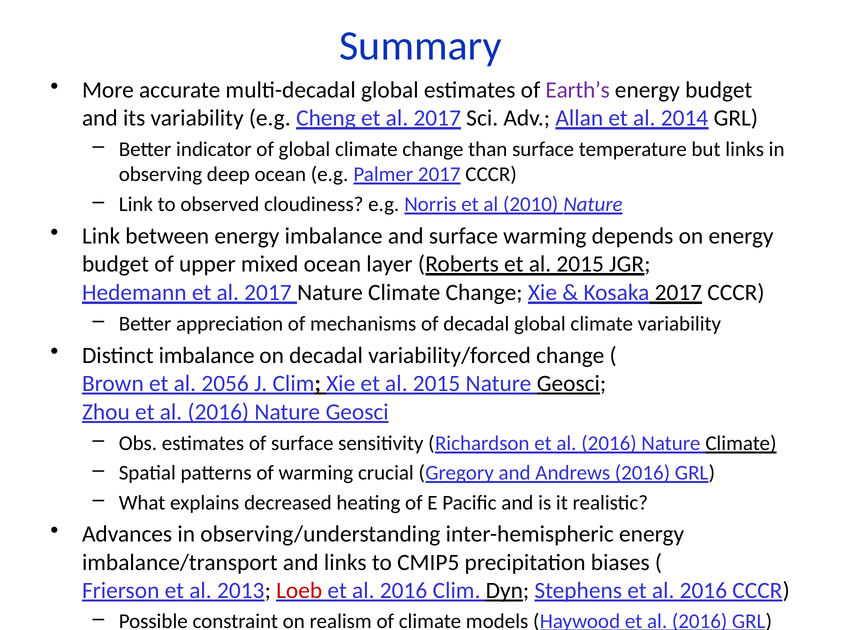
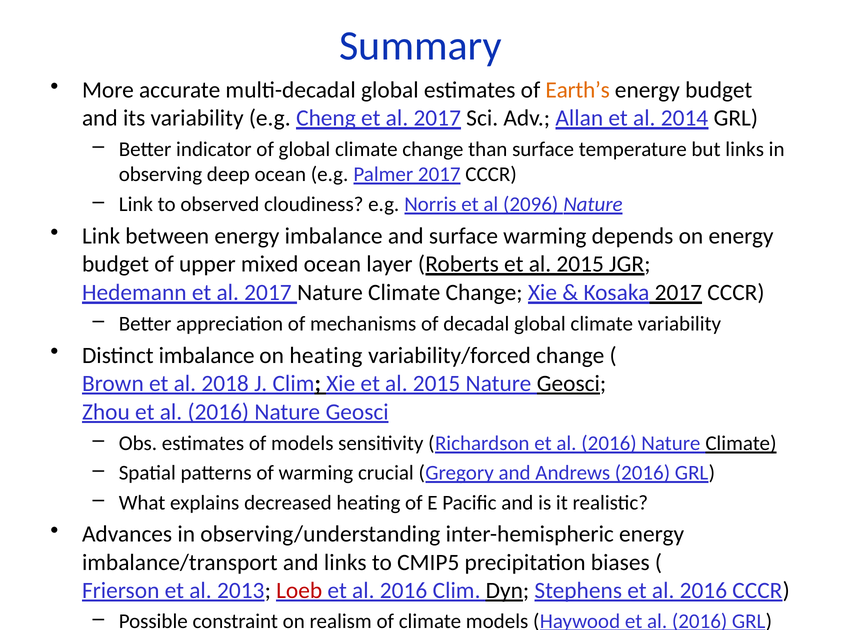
Earth’s colour: purple -> orange (578, 90)
2010: 2010 -> 2096 (531, 205)
on decadal: decadal -> heating (326, 356)
2056: 2056 -> 2018 (225, 384)
of surface: surface -> models (302, 444)
